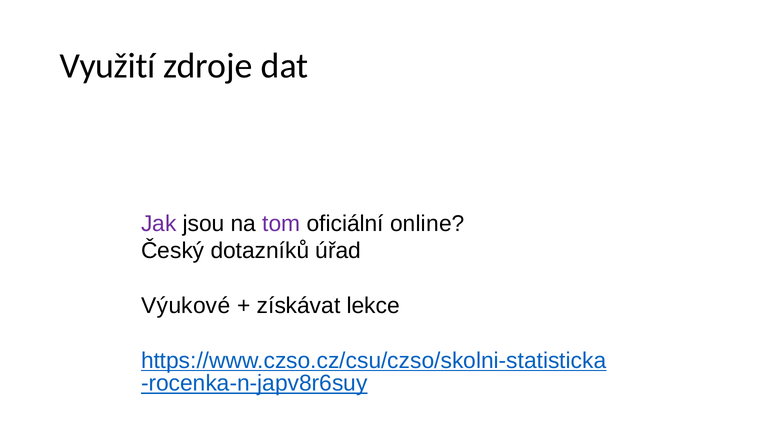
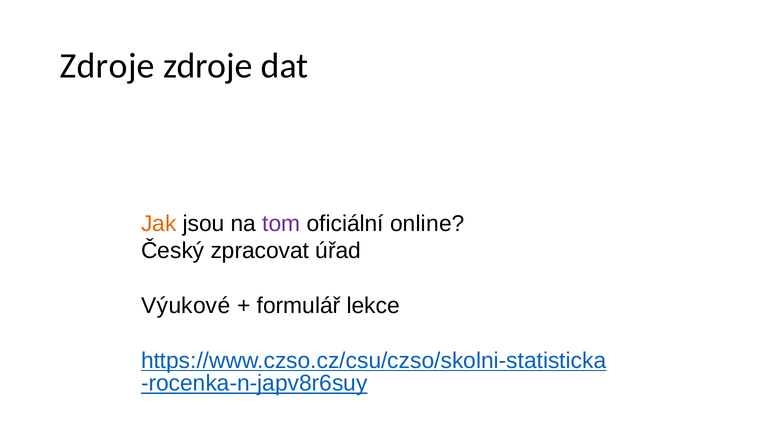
Využití: Využití -> Zdroje (107, 66)
Jak colour: purple -> orange (159, 223)
dotazníků: dotazníků -> zpracovat (260, 251)
získávat: získávat -> formulář (299, 306)
